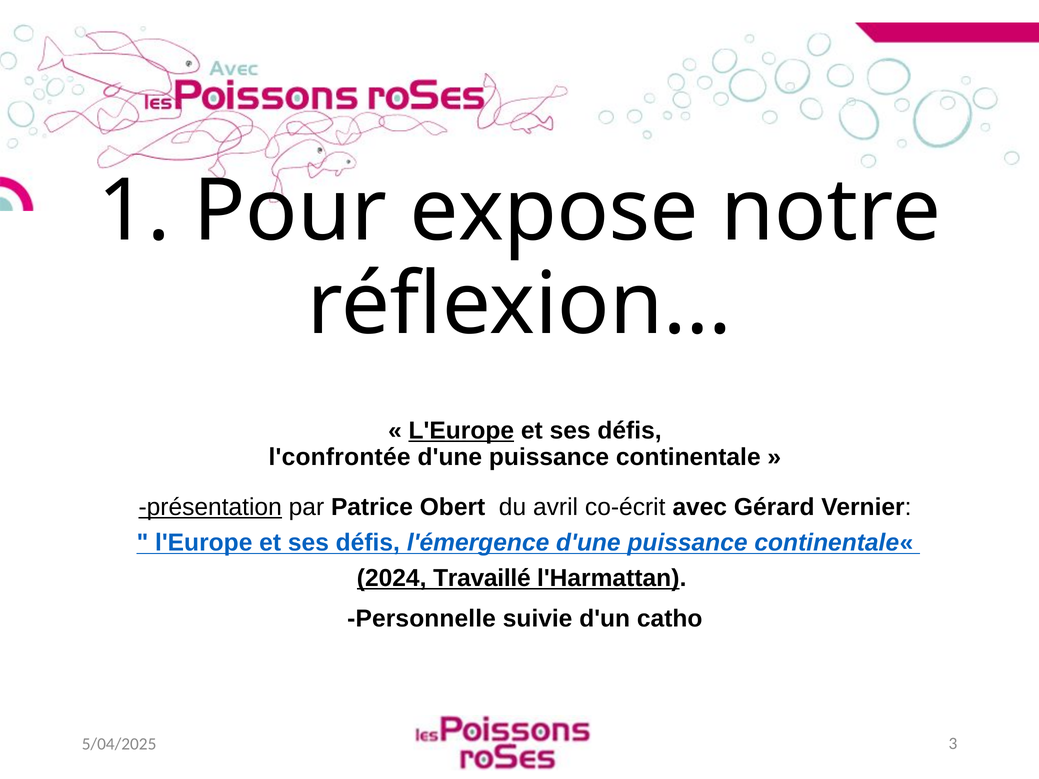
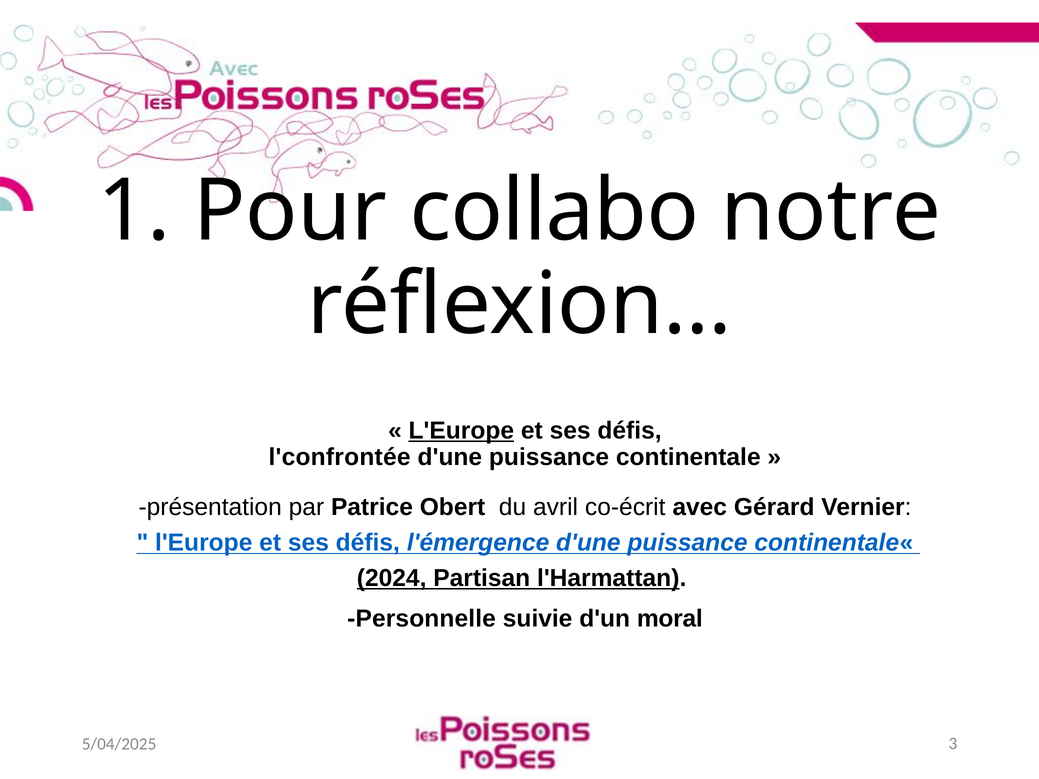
expose: expose -> collabo (554, 211)
présentation underline: present -> none (210, 508)
Travaillé: Travaillé -> Partisan (482, 578)
catho: catho -> moral (670, 619)
